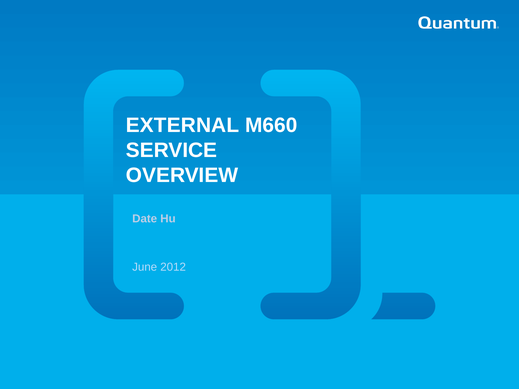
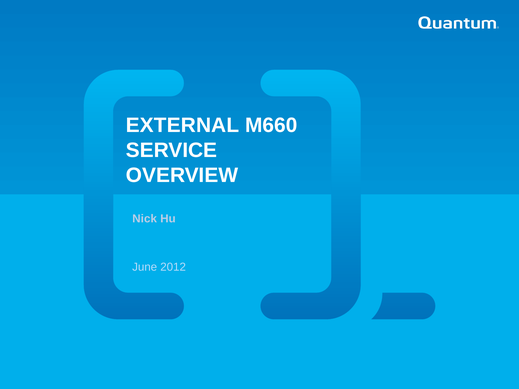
Date: Date -> Nick (145, 219)
